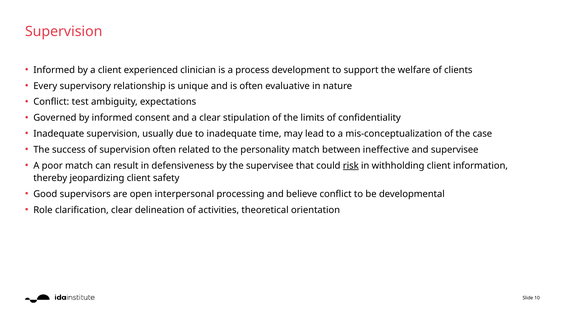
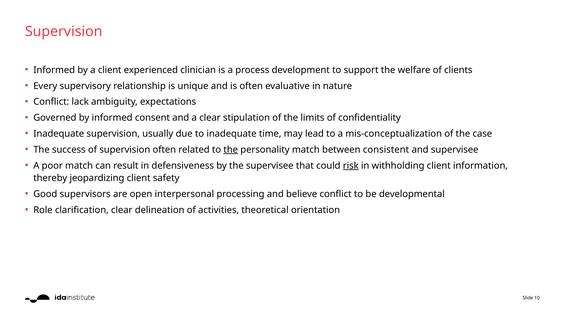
test: test -> lack (80, 102)
the underline: none -> present (231, 150)
ineffective: ineffective -> consistent (386, 150)
